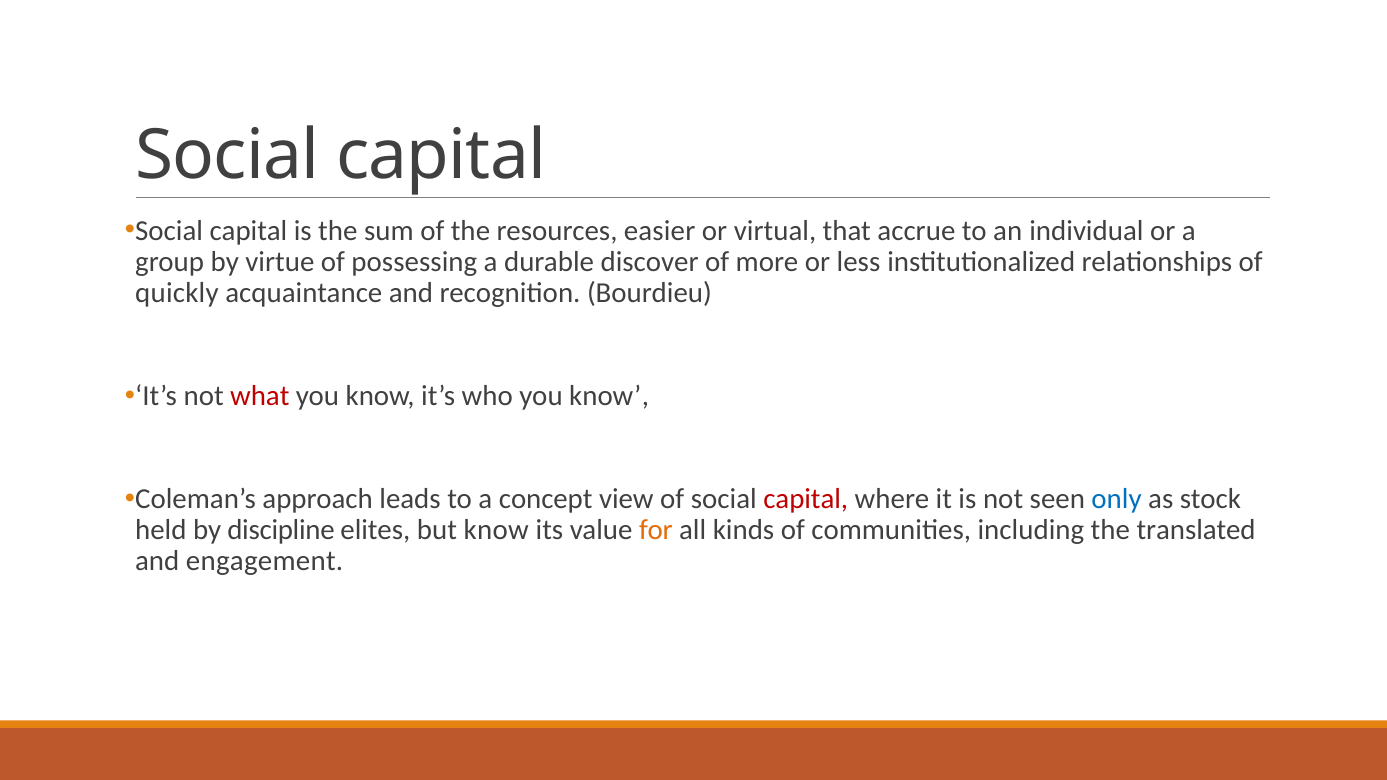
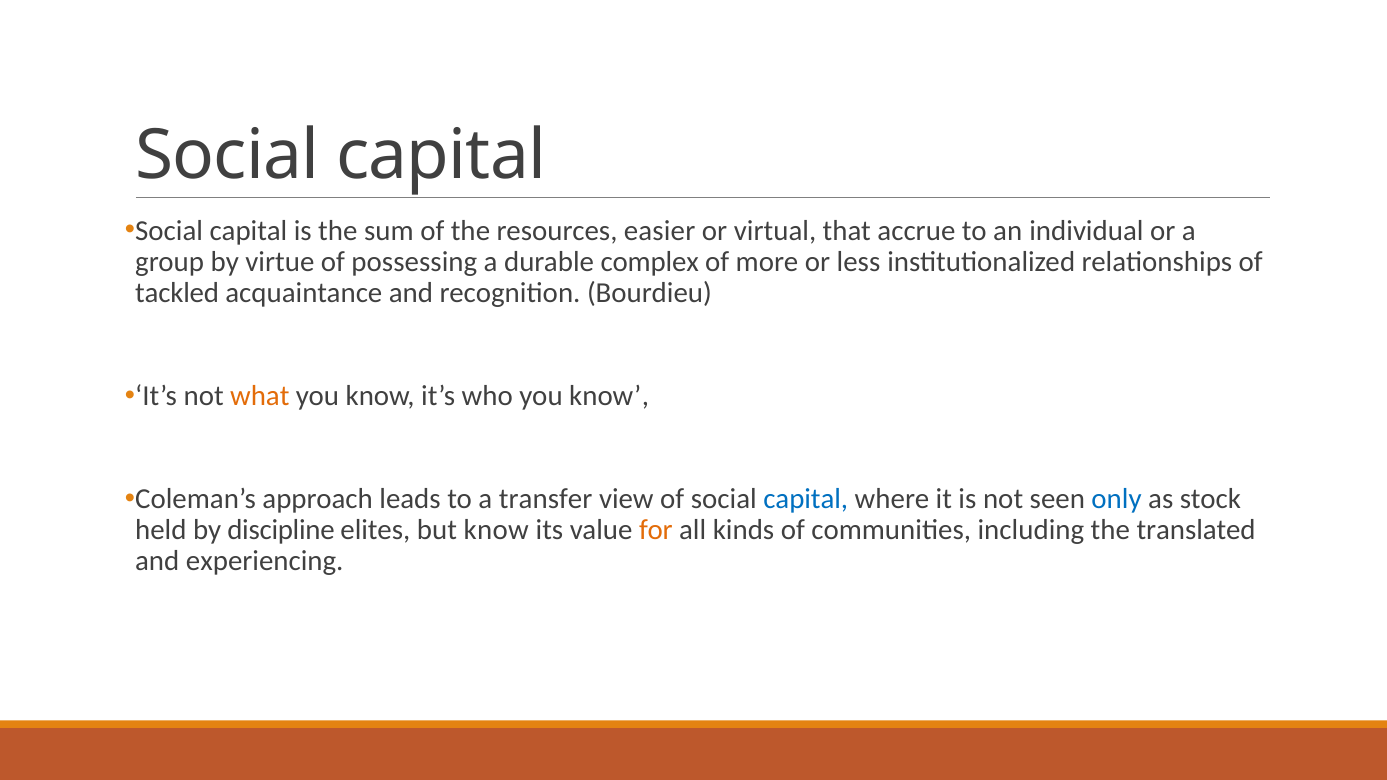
discover: discover -> complex (650, 262)
quickly: quickly -> tackled (177, 293)
what colour: red -> orange (260, 396)
concept: concept -> transfer (546, 499)
capital colour: red -> blue (806, 499)
engagement: engagement -> experiencing (265, 561)
